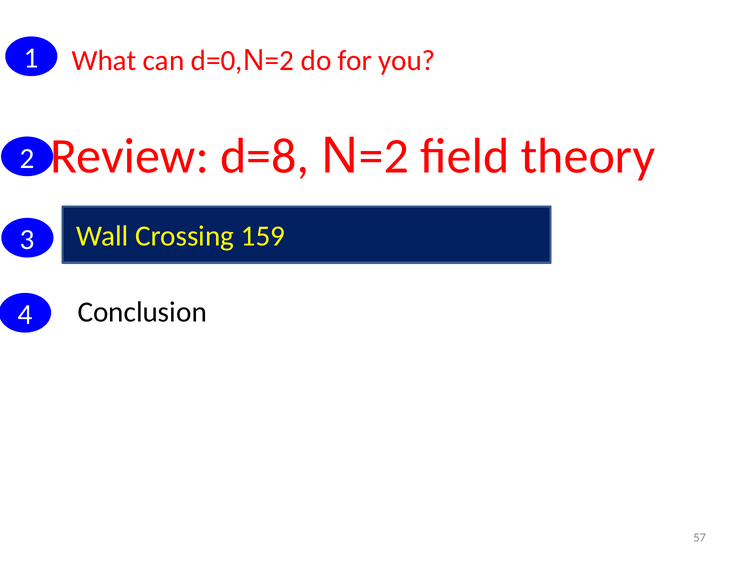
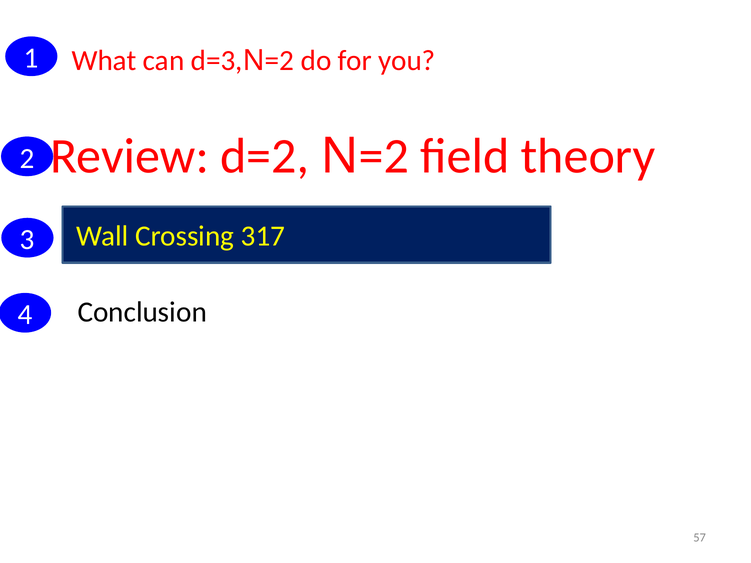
d=0: d=0 -> d=3 (217, 61)
d=8: d=8 -> d=2 (265, 156)
159: 159 -> 317 (263, 236)
